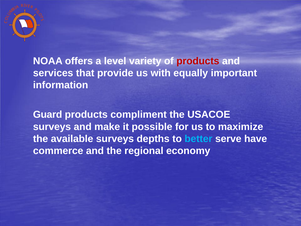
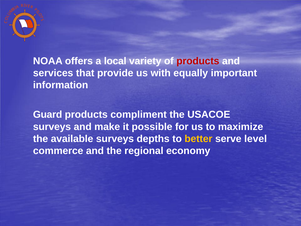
level: level -> local (115, 61)
better colour: light blue -> yellow (198, 139)
have: have -> level (256, 139)
